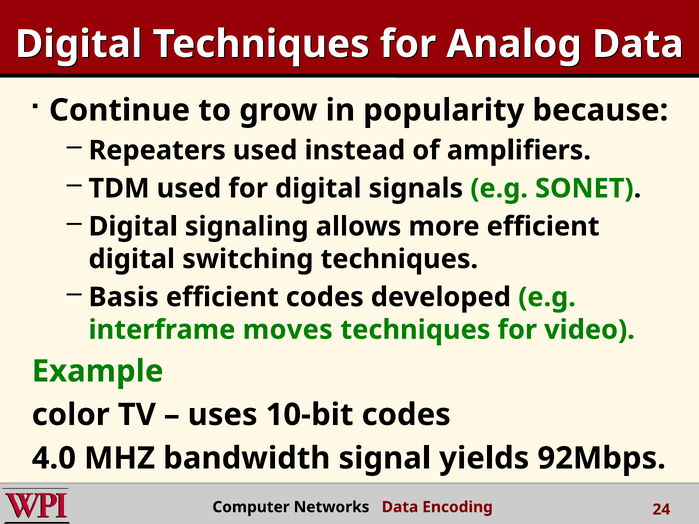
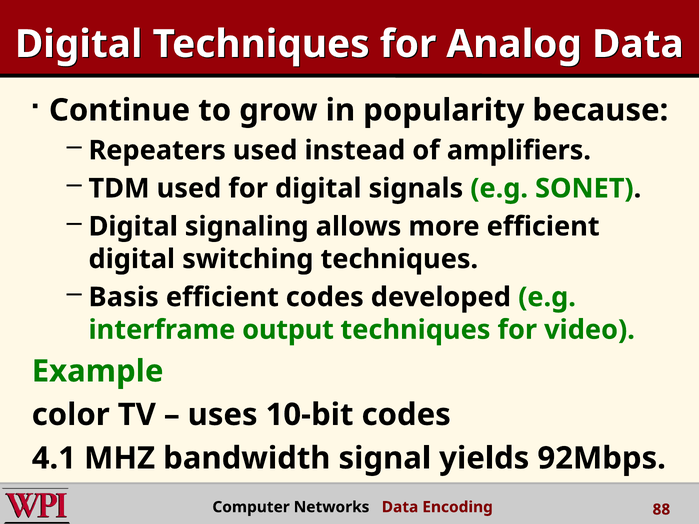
moves: moves -> output (288, 330)
4.0: 4.0 -> 4.1 (54, 458)
24: 24 -> 88 (661, 510)
